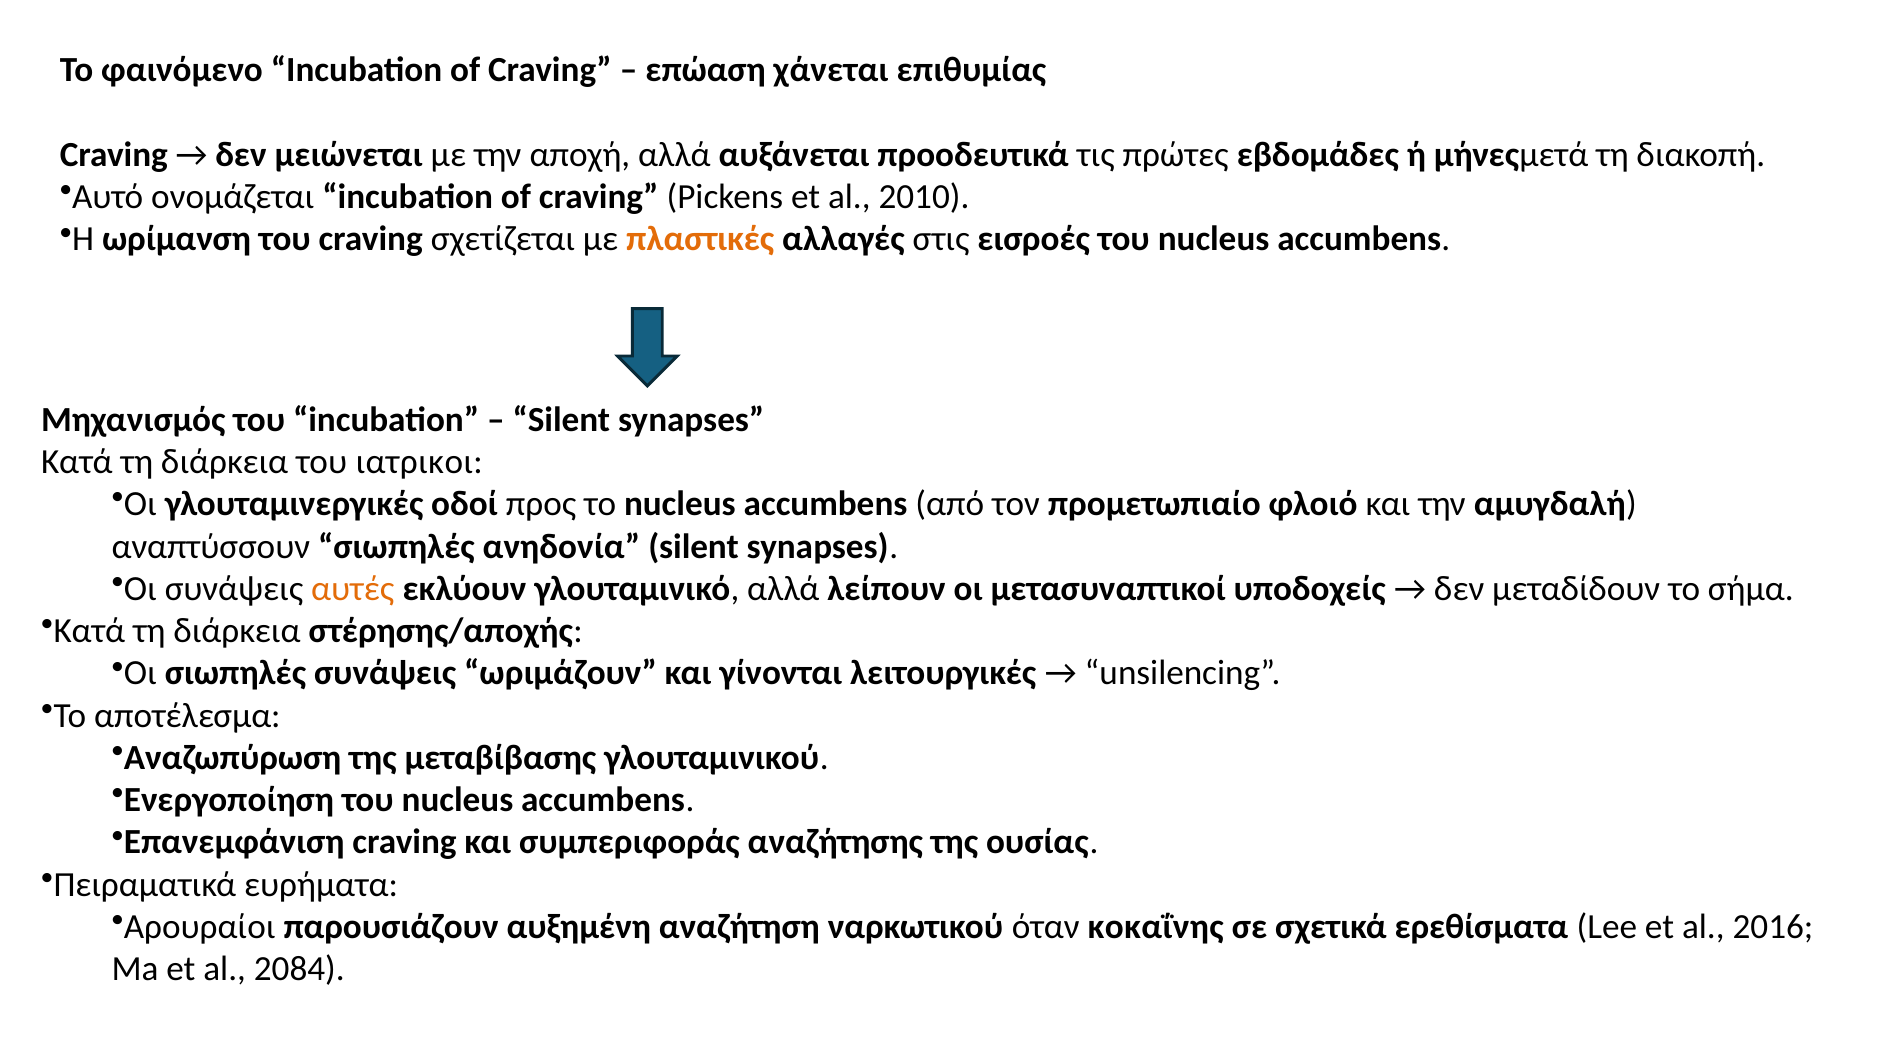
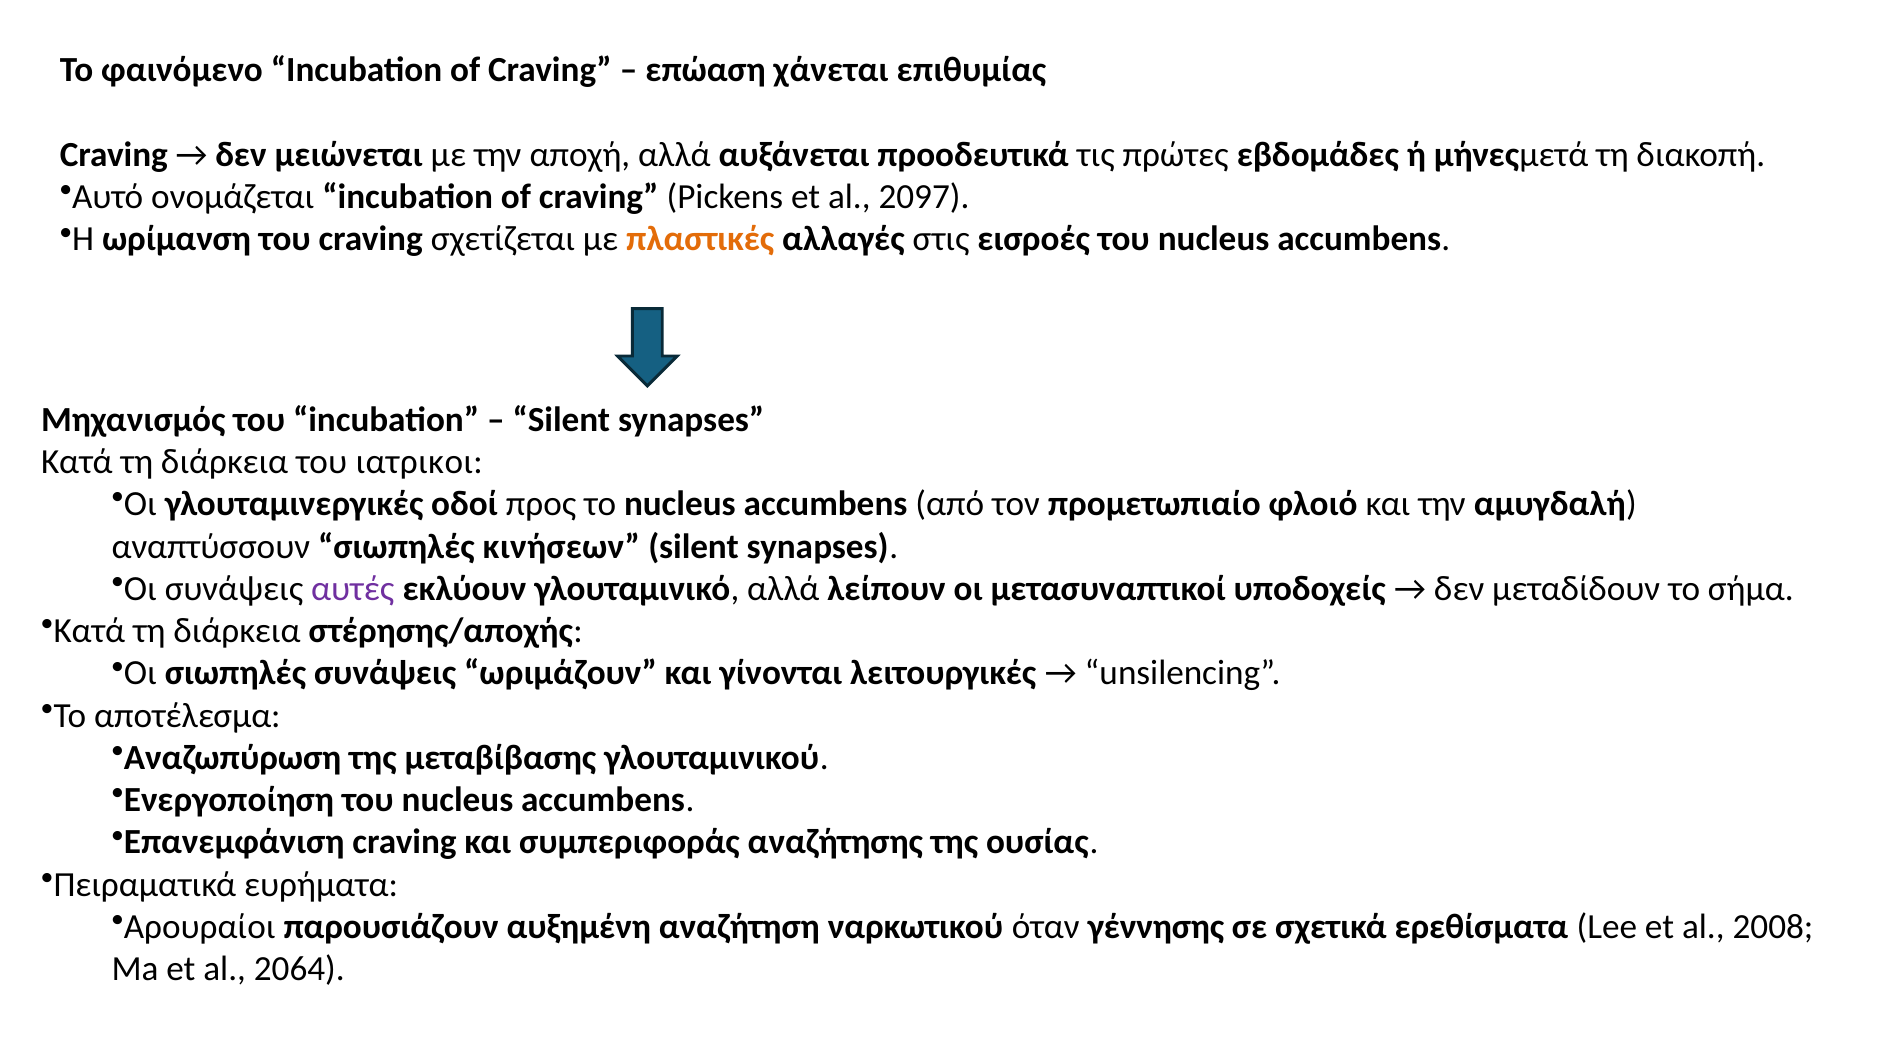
2010: 2010 -> 2097 (924, 197)
ανηδονία: ανηδονία -> κινήσεων (561, 546)
αυτές colour: orange -> purple (353, 588)
κοκαΐνης: κοκαΐνης -> γέννησης (1156, 926)
2016: 2016 -> 2008 (1773, 926)
2084: 2084 -> 2064 (299, 969)
